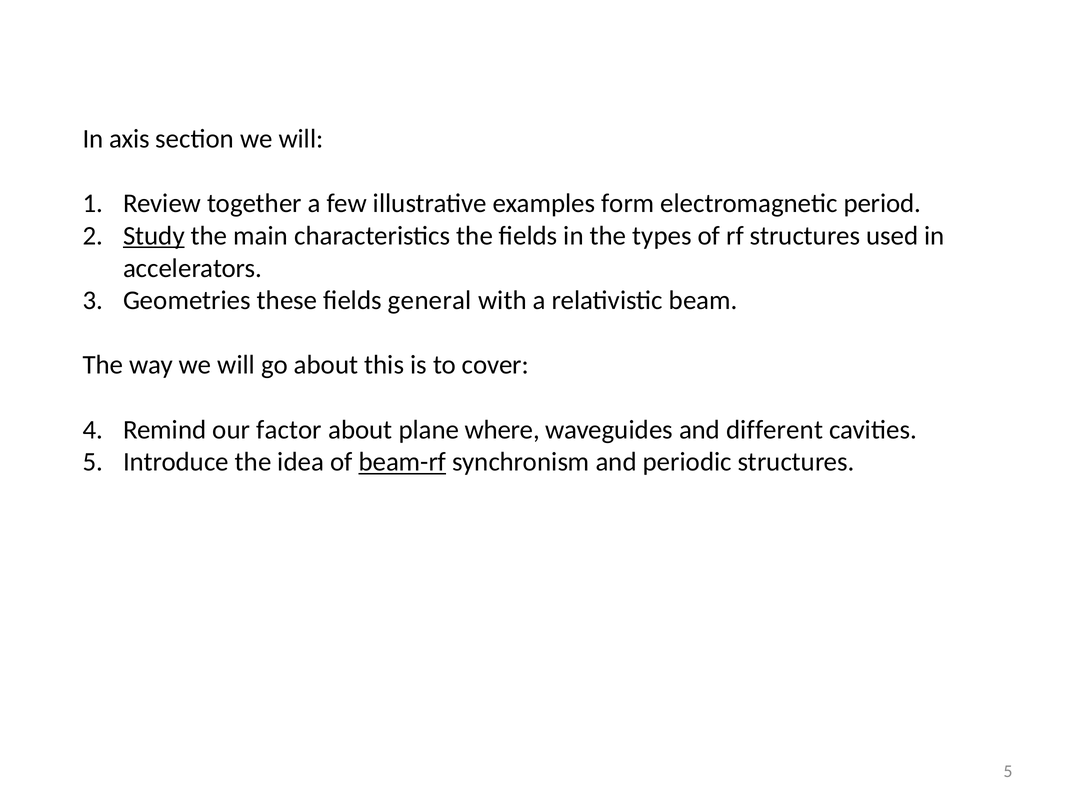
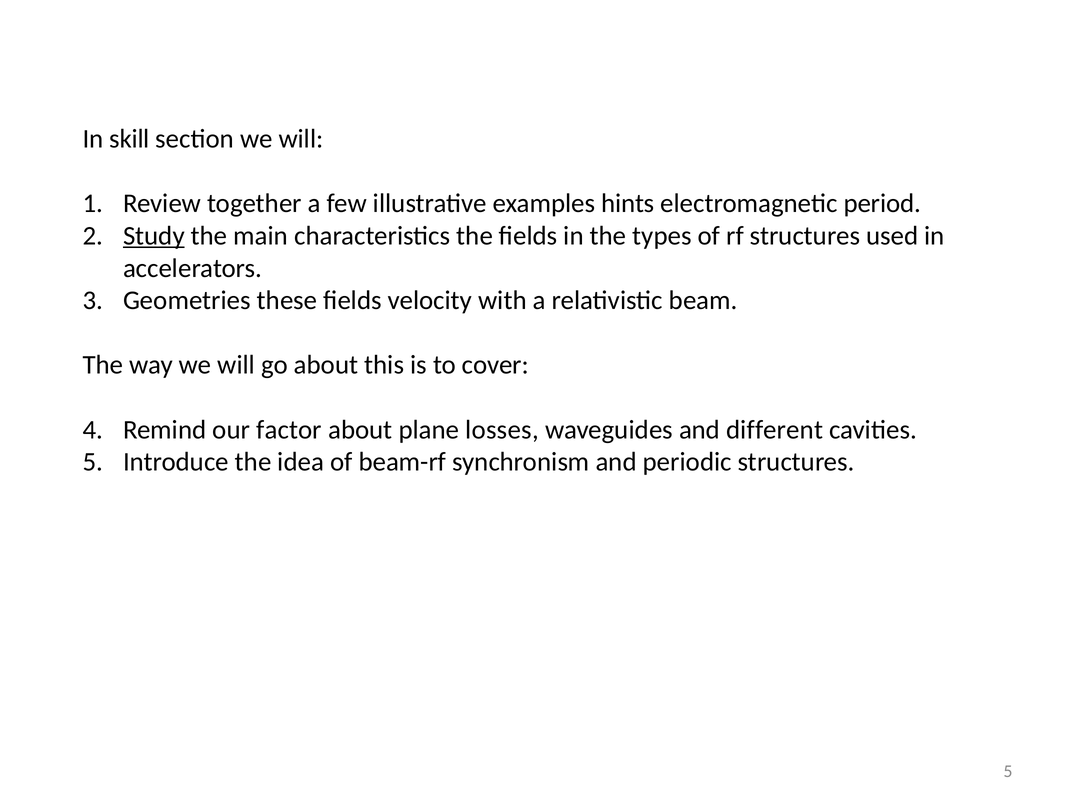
axis: axis -> skill (129, 139)
form: form -> hints (628, 203)
general: general -> velocity (430, 300)
where: where -> losses (502, 430)
beam-rf underline: present -> none (402, 462)
